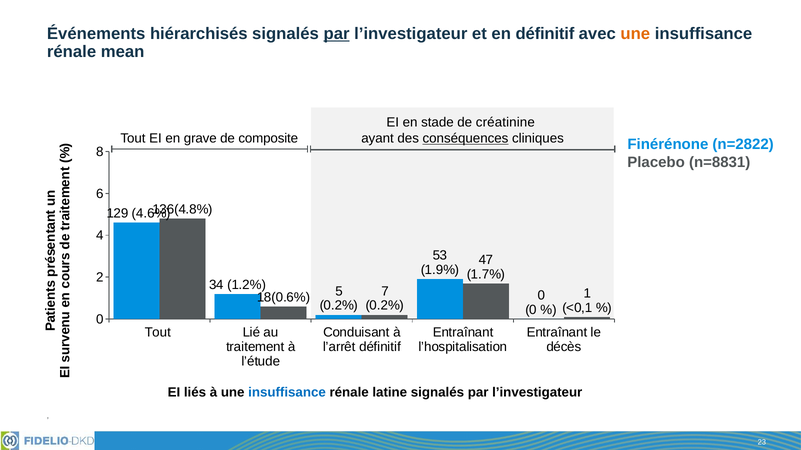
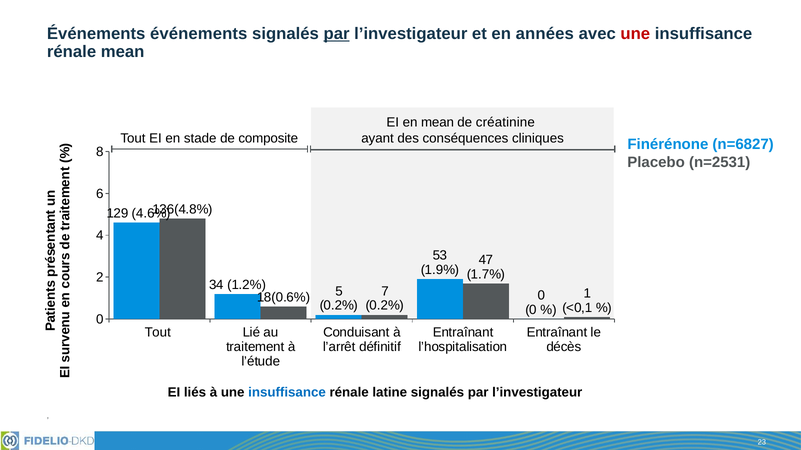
Événements hiérarchisés: hiérarchisés -> événements (199, 34)
en définitif: définitif -> années (545, 34)
une colour: orange -> red (635, 34)
en stade: stade -> mean (437, 123)
grave: grave -> stade (200, 139)
conséquences underline: present -> none (465, 139)
n=2822: n=2822 -> n=6827 (743, 144)
n=8831: n=8831 -> n=2531 (720, 163)
